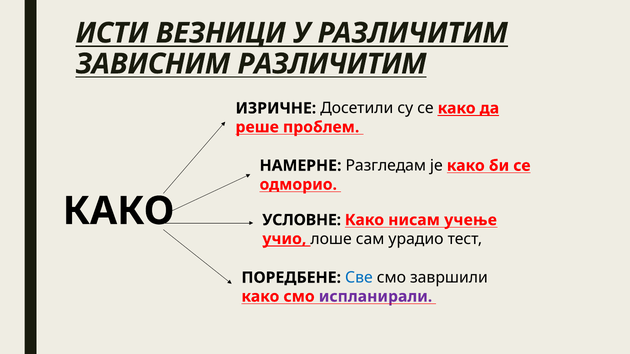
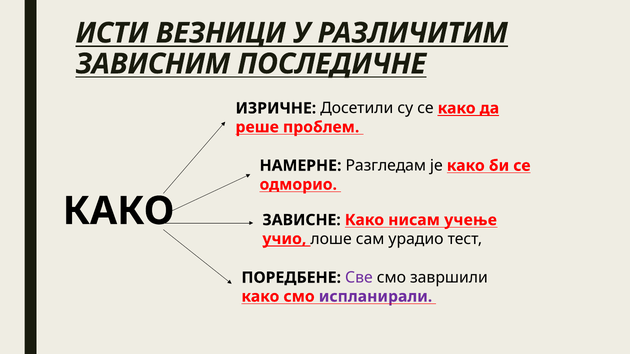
ЗАВИСНИМ РАЗЛИЧИТИМ: РАЗЛИЧИТИМ -> ПОСЛЕДИЧНЕ (332, 64)
УСЛОВНЕ: УСЛОВНЕ -> ЗАВИСНЕ (302, 220)
Све colour: blue -> purple (359, 278)
